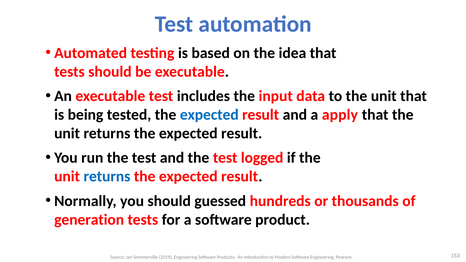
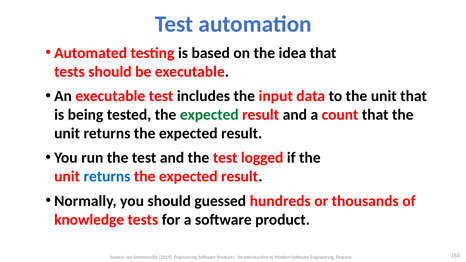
expected colour: blue -> green (209, 115)
apply: apply -> count (340, 115)
generation: generation -> knowledge (89, 220)
